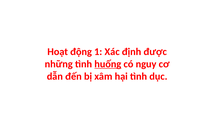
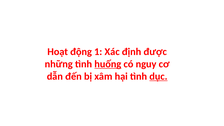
dục underline: none -> present (158, 76)
